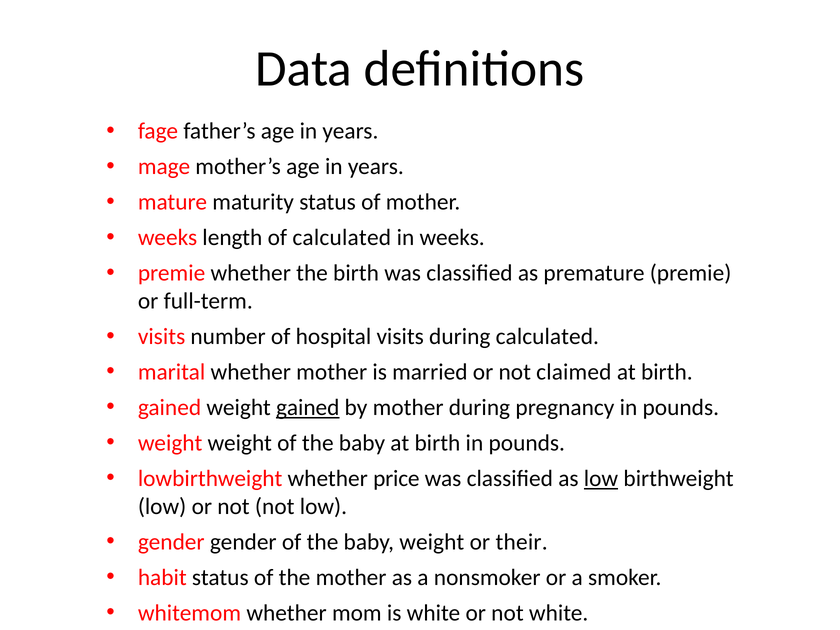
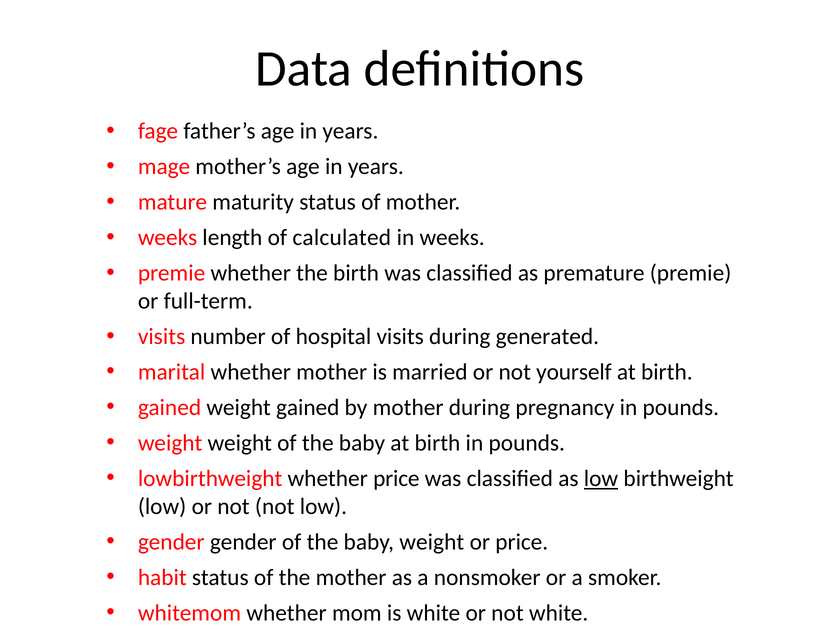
during calculated: calculated -> generated (547, 337)
claimed: claimed -> yourself (574, 372)
gained underline: present -> none (308, 408)
or their: their -> price (522, 542)
